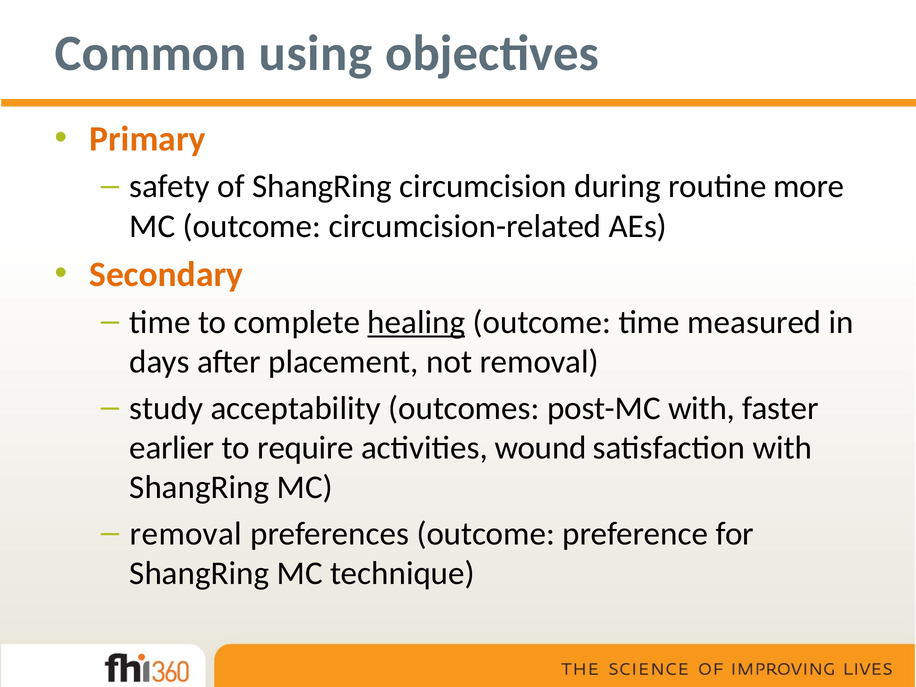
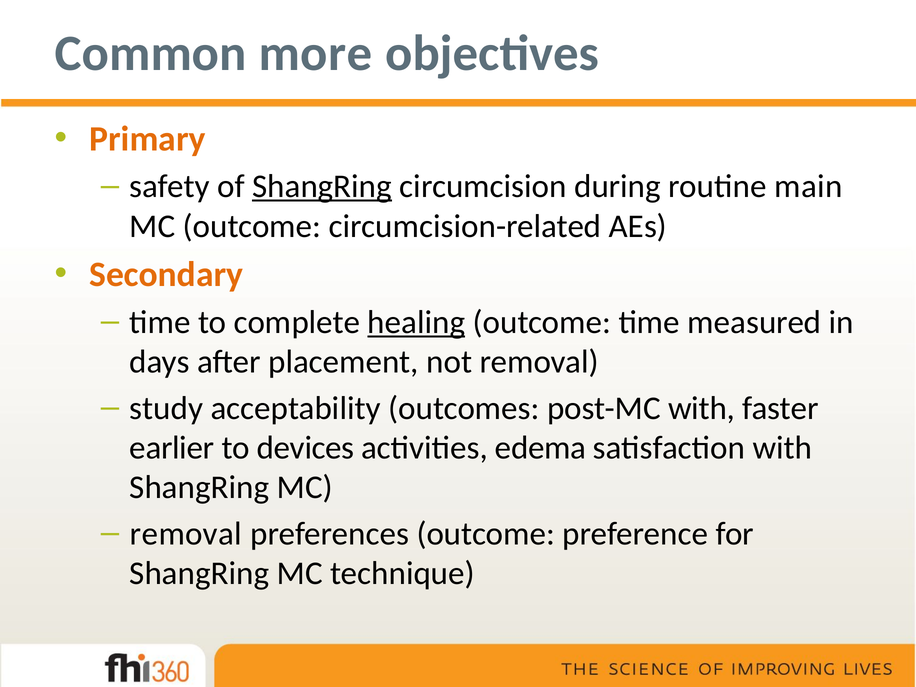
using: using -> more (316, 53)
ShangRing underline: none -> present (322, 186)
more: more -> main (808, 186)
require: require -> devices (306, 448)
wound: wound -> edema (541, 448)
